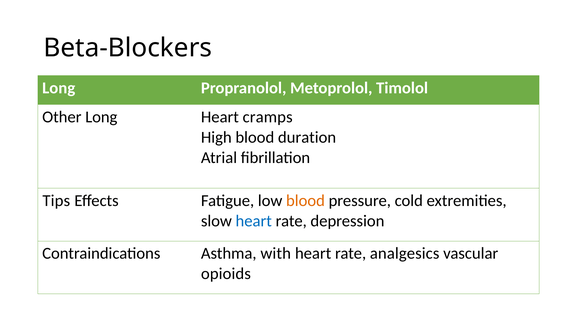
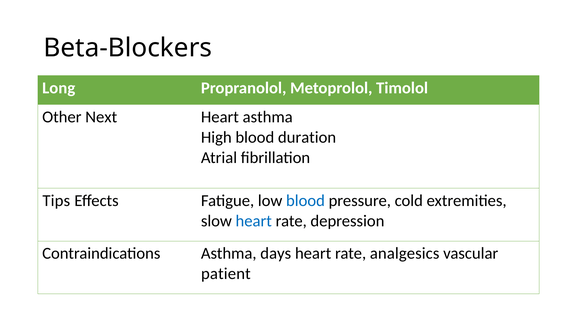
Other Long: Long -> Next (101, 117)
Heart cramps: cramps -> asthma (268, 117)
blood colour: orange -> blue (305, 201)
with: with -> days (276, 254)
opioids: opioids -> patient (226, 274)
